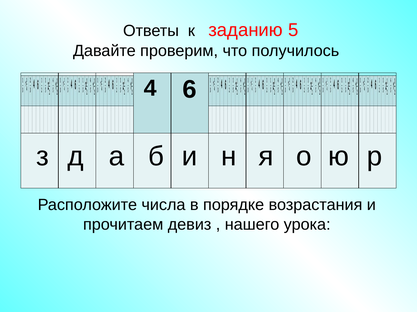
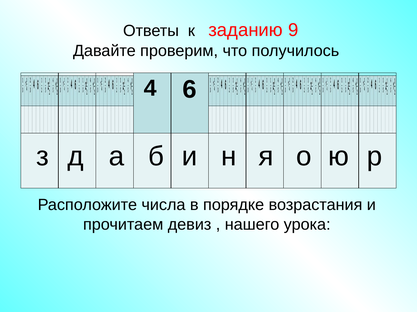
5: 5 -> 9 (293, 30)
